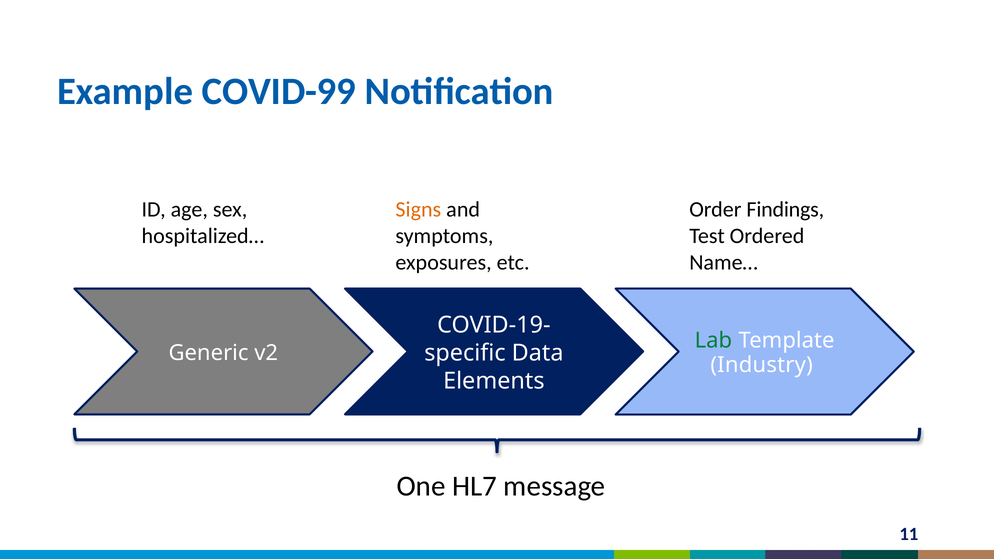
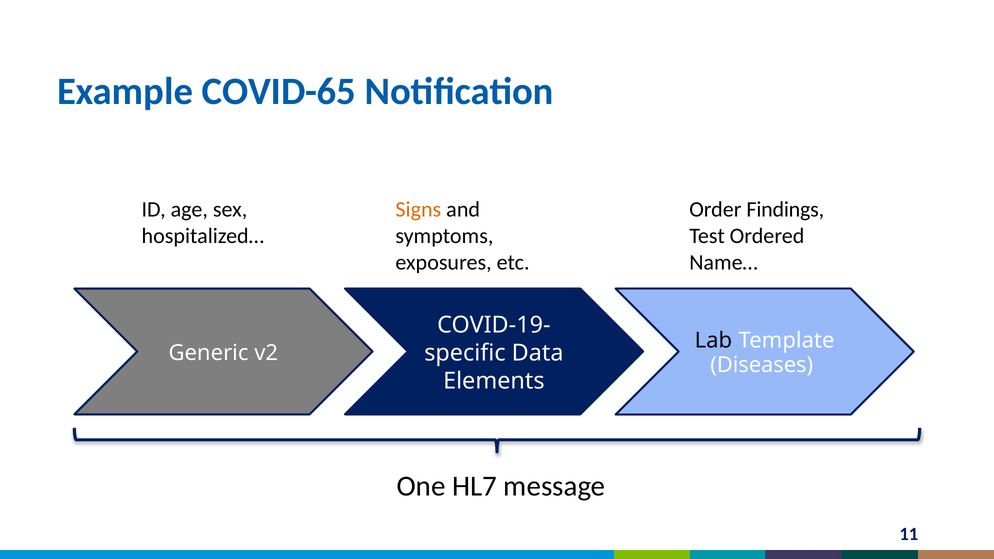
COVID-99: COVID-99 -> COVID-65 (279, 91)
Lab colour: green -> black (713, 340)
Industry: Industry -> Diseases (762, 365)
